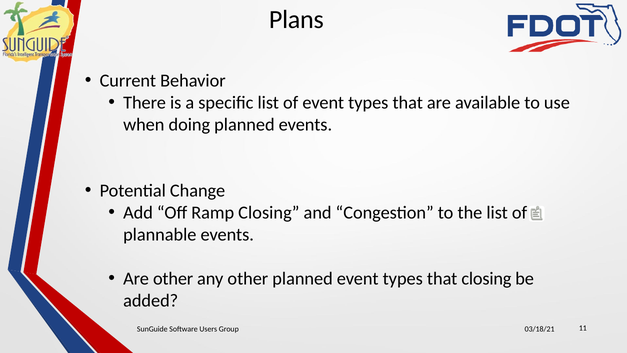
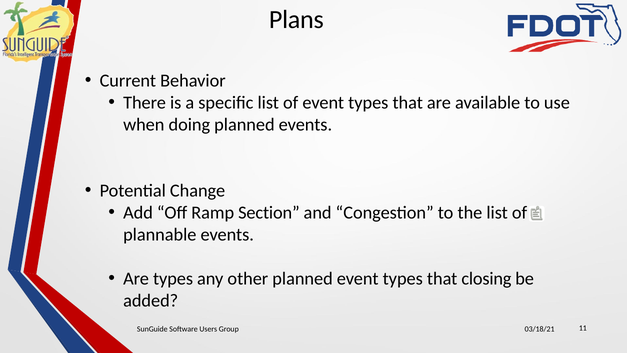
Ramp Closing: Closing -> Section (269, 212)
Are other: other -> types (173, 278)
